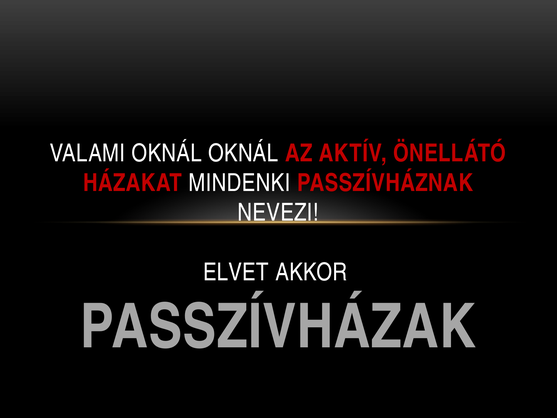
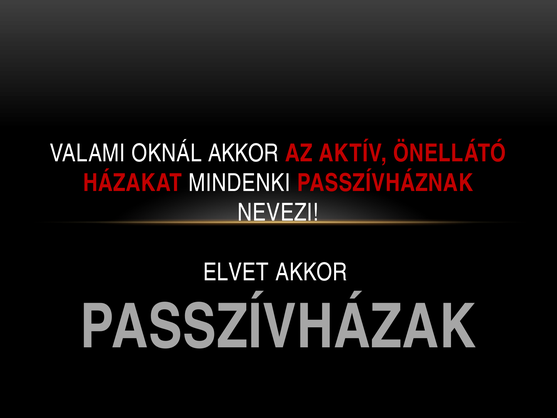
OKNÁL OKNÁL: OKNÁL -> AKKOR (243, 153)
